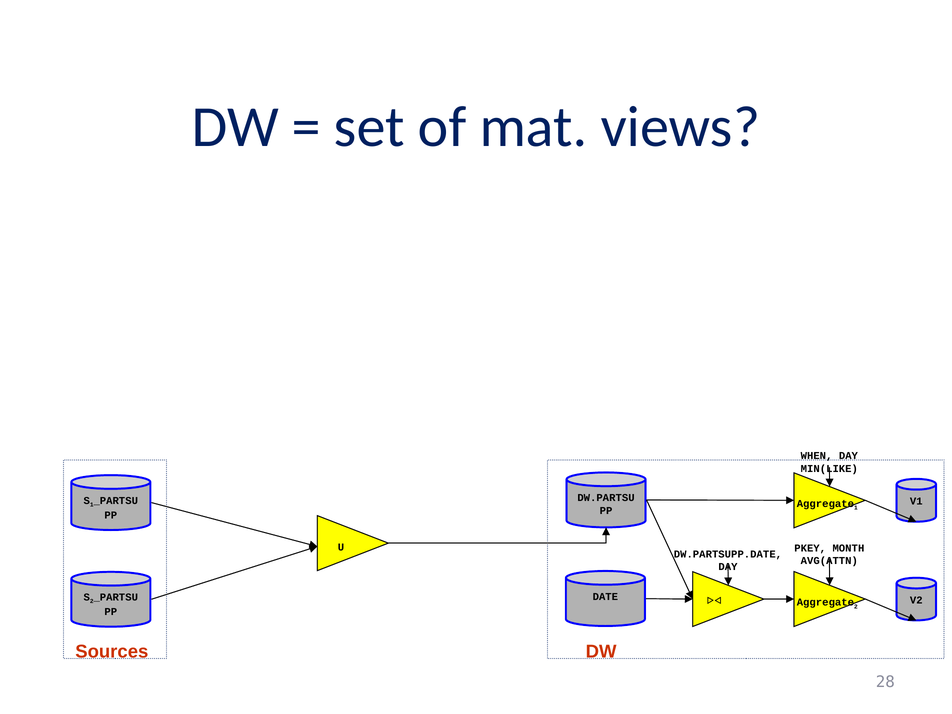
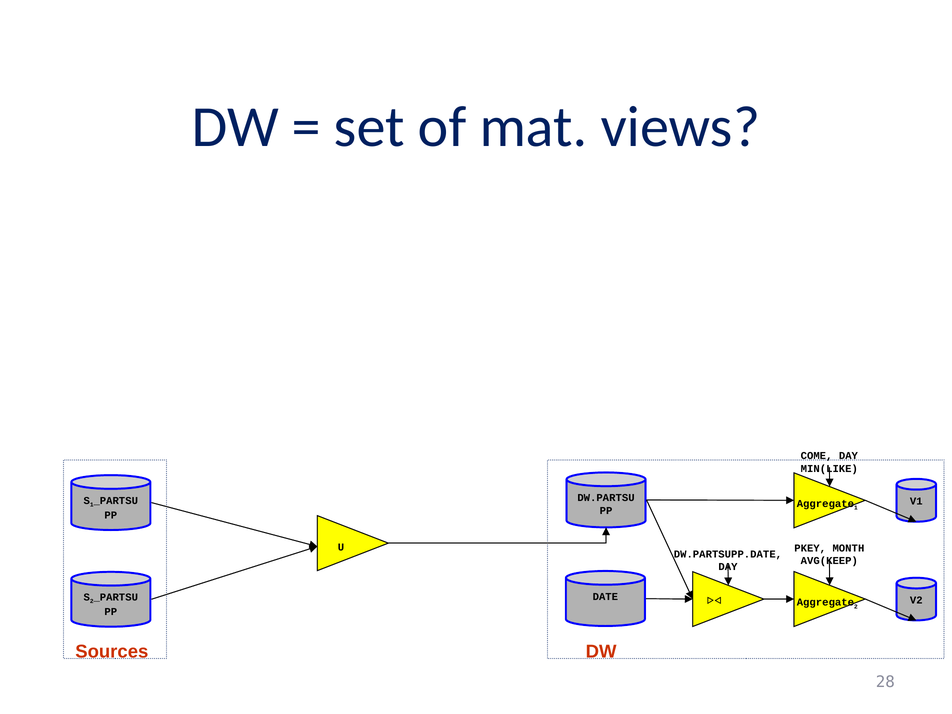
WHEN: WHEN -> COME (817, 456)
AVG(ATTN: AVG(ATTN -> AVG(KEEP (829, 561)
